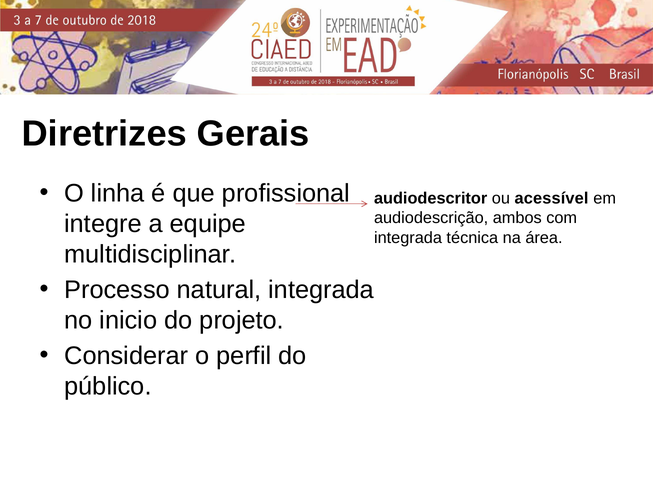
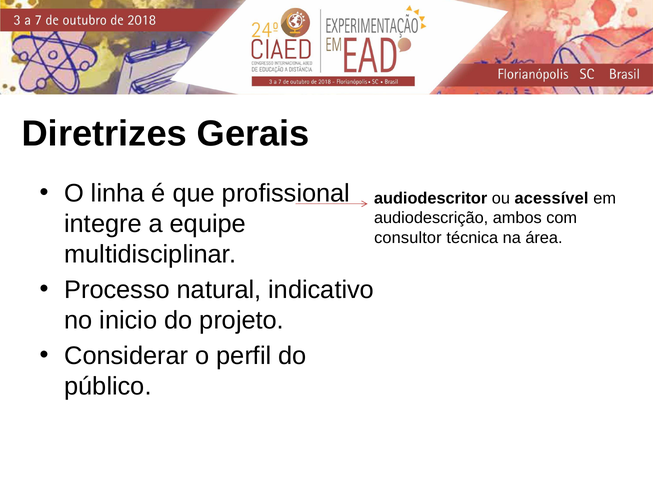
integrada: integrada -> consultor (408, 238)
natural integrada: integrada -> indicativo (321, 290)
